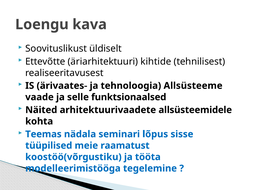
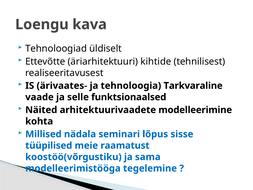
Soovituslikust: Soovituslikust -> Tehnoloogiad (56, 49)
Allsüsteeme: Allsüsteeme -> Tarkvaraline (193, 86)
allsüsteemidele: allsüsteemidele -> modelleerimine (195, 110)
Teemas: Teemas -> Millised (43, 134)
tööta: tööta -> sama (148, 157)
